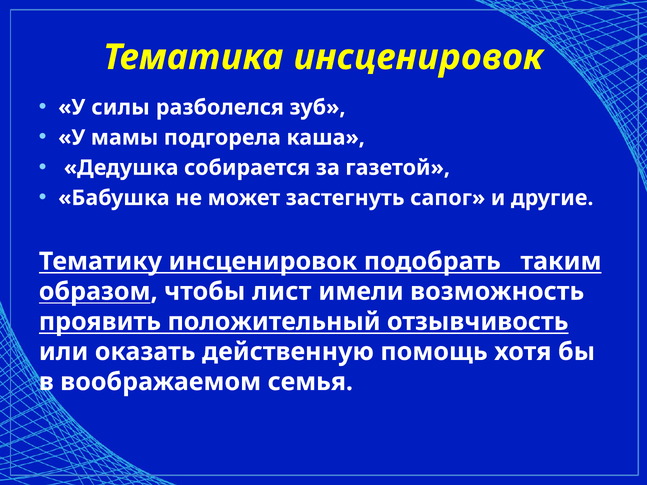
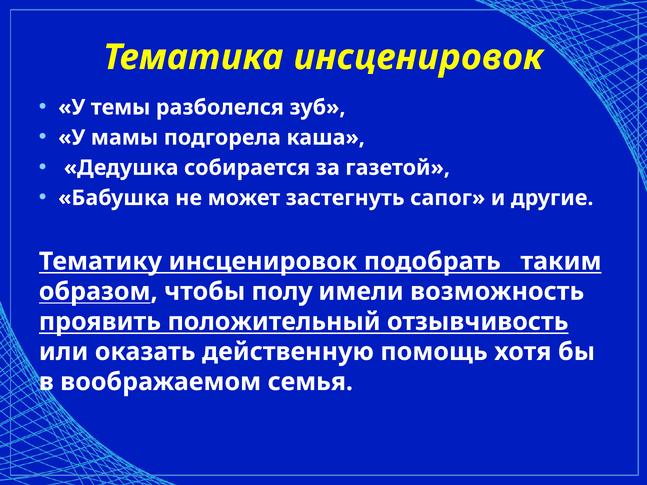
силы: силы -> темы (121, 107)
лист: лист -> полу (282, 292)
